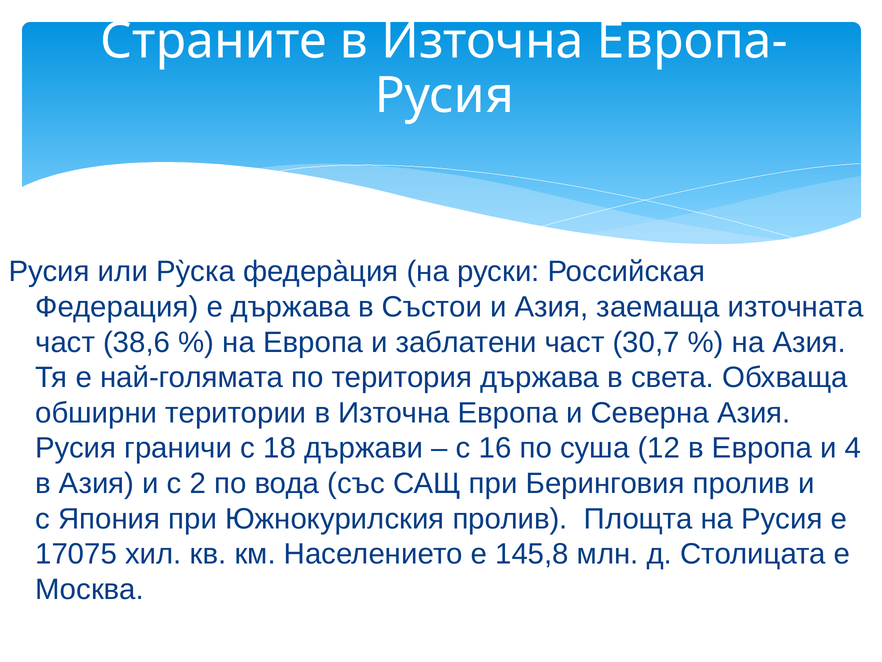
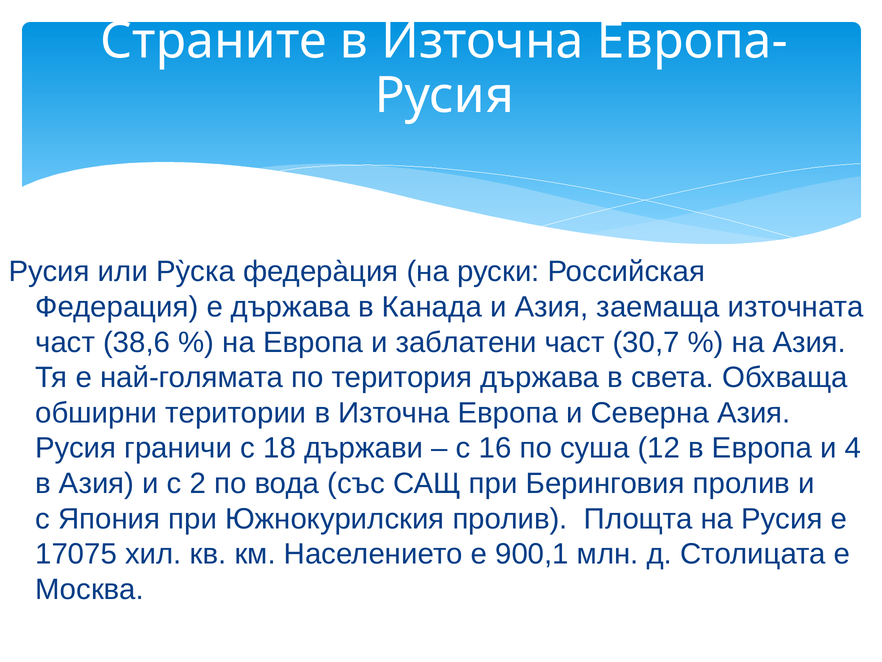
Състои: Състои -> Канада (432, 307)
145,8: 145,8 -> 900,1 (532, 554)
